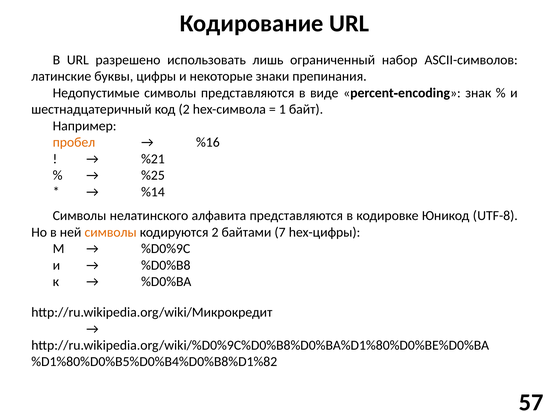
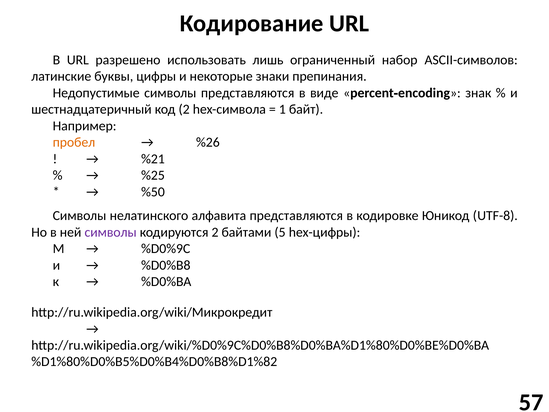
%16: %16 -> %26 (208, 142)
%14: %14 -> %50 (153, 192)
символы colour: orange -> purple (111, 232)
7: 7 -> 5 (280, 232)
